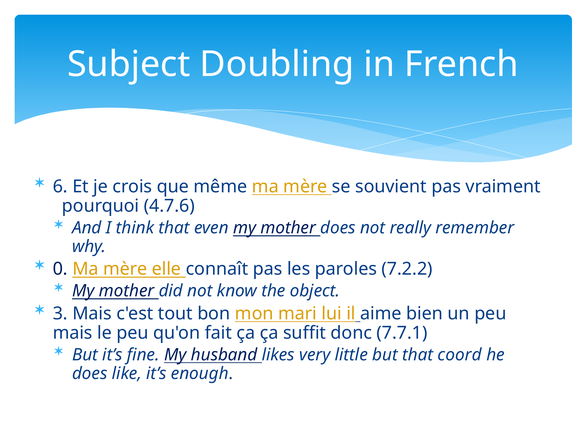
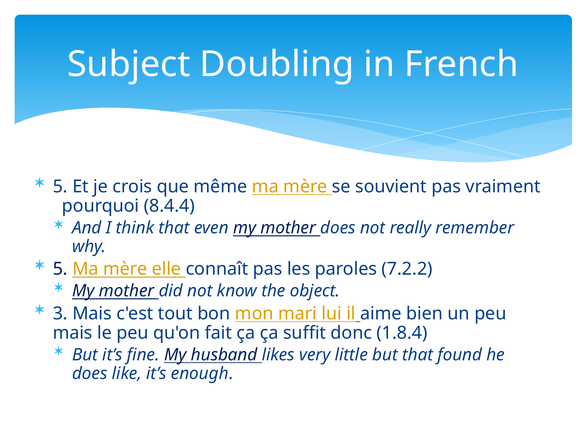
6: 6 -> 5 (60, 186)
4.7.6: 4.7.6 -> 8.4.4 (169, 206)
0: 0 -> 5 (60, 269)
7.7.1: 7.7.1 -> 1.8.4 (402, 333)
coord: coord -> found (460, 355)
